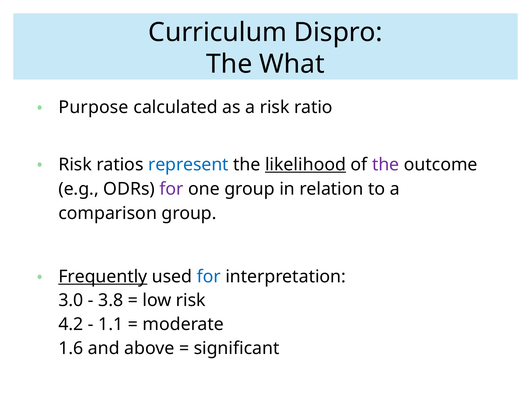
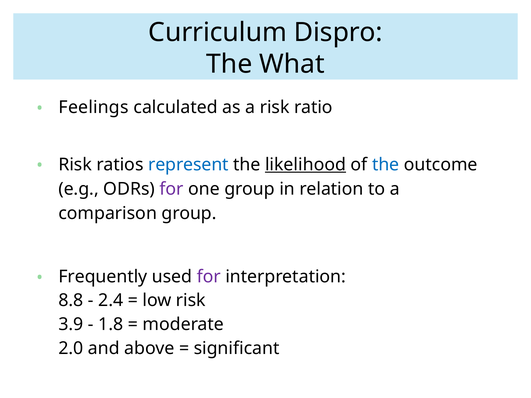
Purpose: Purpose -> Feelings (94, 107)
the colour: purple -> blue (386, 165)
Frequently underline: present -> none (103, 277)
for colour: blue -> purple (209, 277)
3.0: 3.0 -> 8.8 (71, 301)
3.8: 3.8 -> 2.4 (111, 301)
4.2: 4.2 -> 3.9 (71, 325)
1.1: 1.1 -> 1.8 (111, 325)
1.6: 1.6 -> 2.0 (71, 348)
